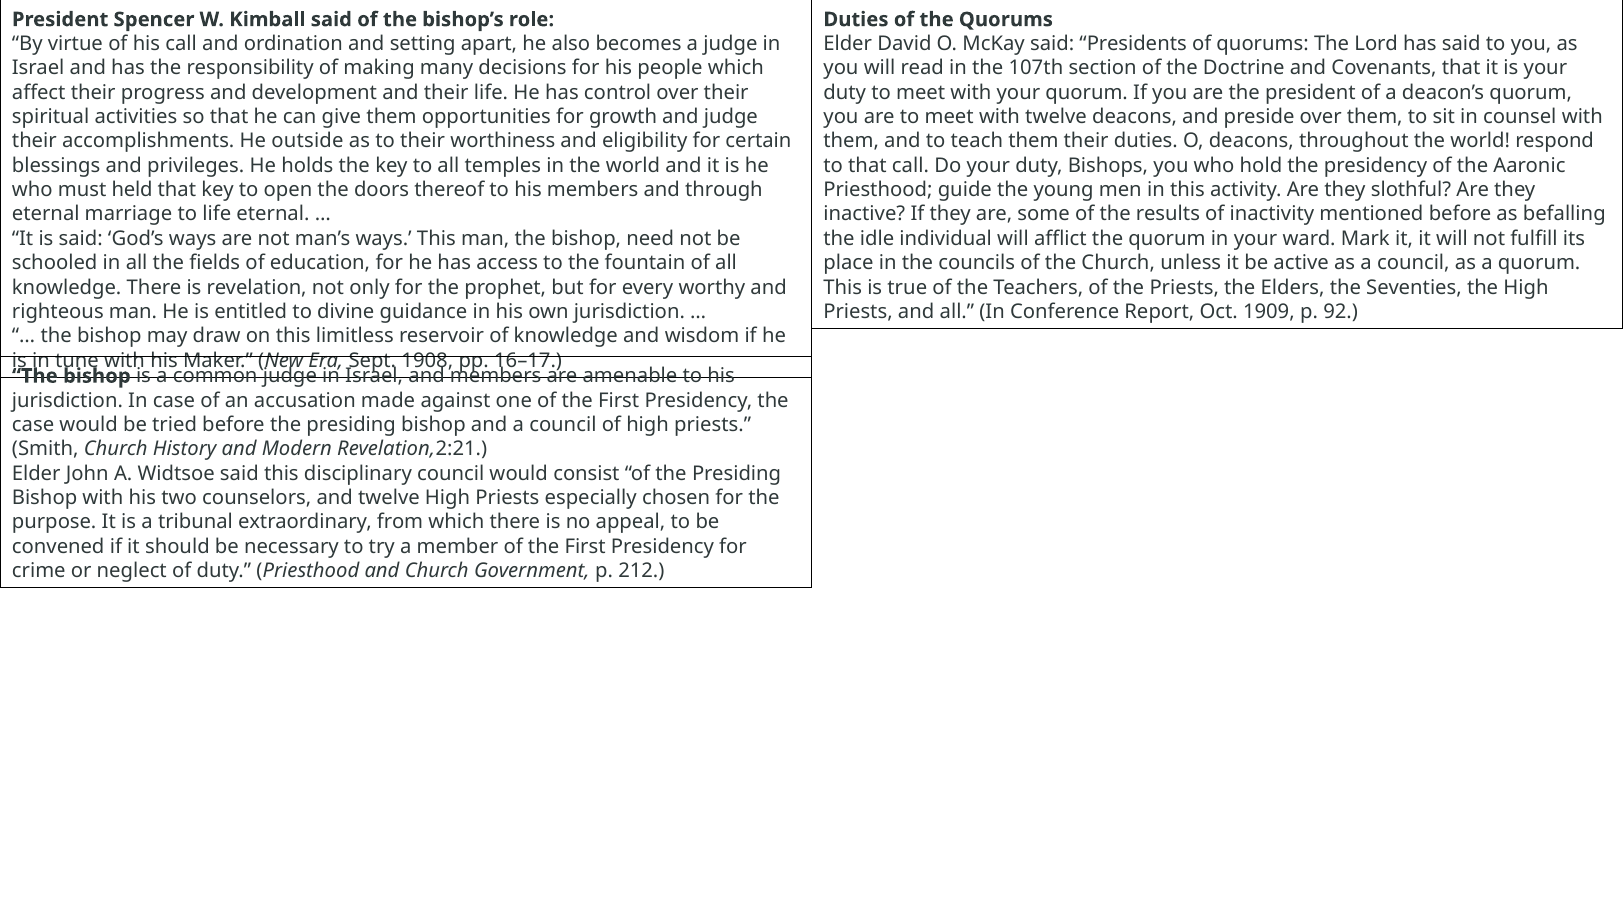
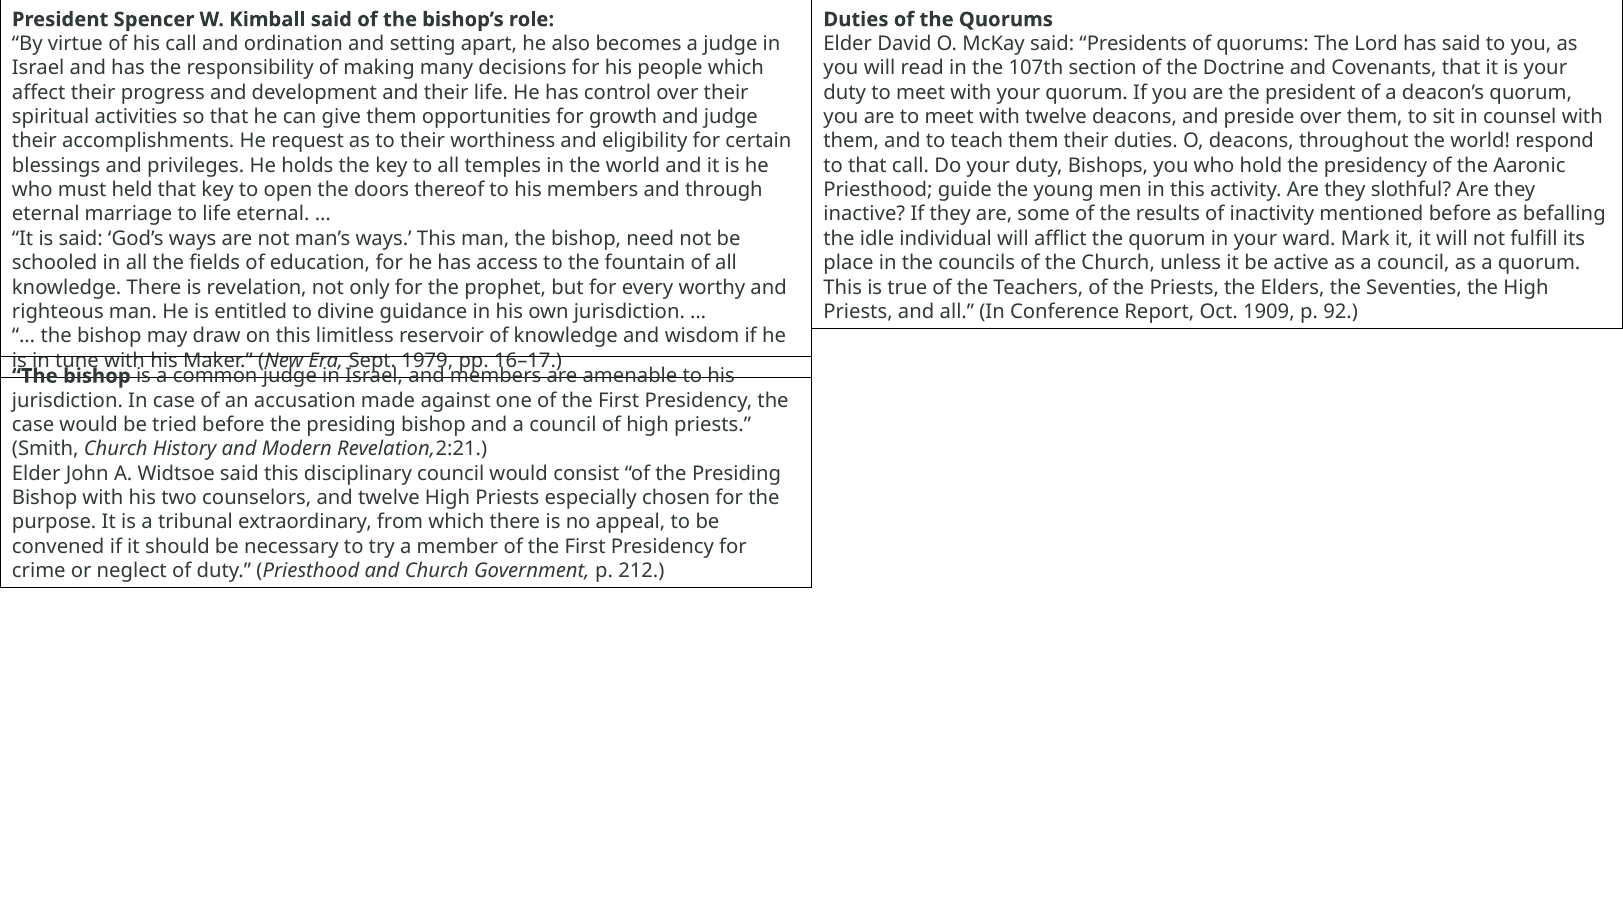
outside: outside -> request (308, 141)
1908: 1908 -> 1979 (427, 360)
